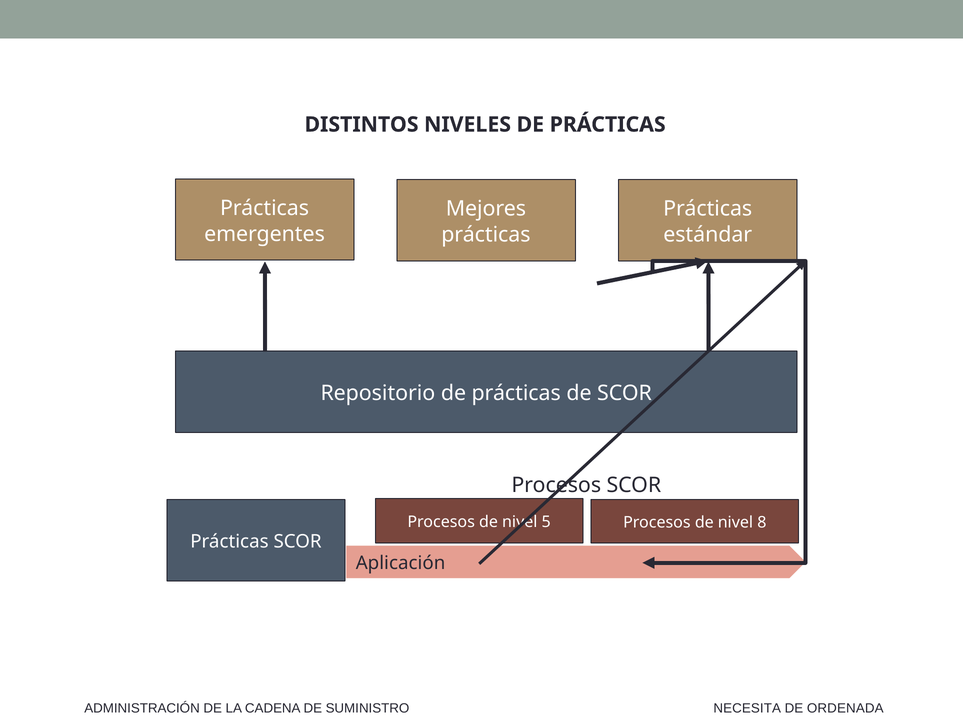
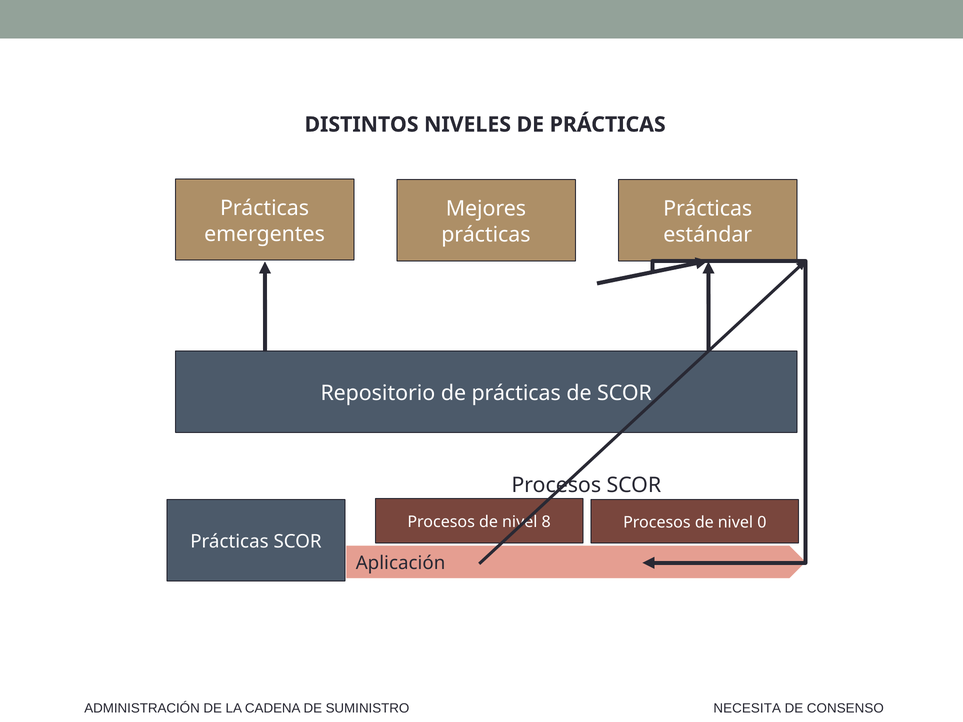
5: 5 -> 8 (546, 522)
8: 8 -> 0 (762, 522)
ORDENADA: ORDENADA -> CONSENSO (845, 708)
